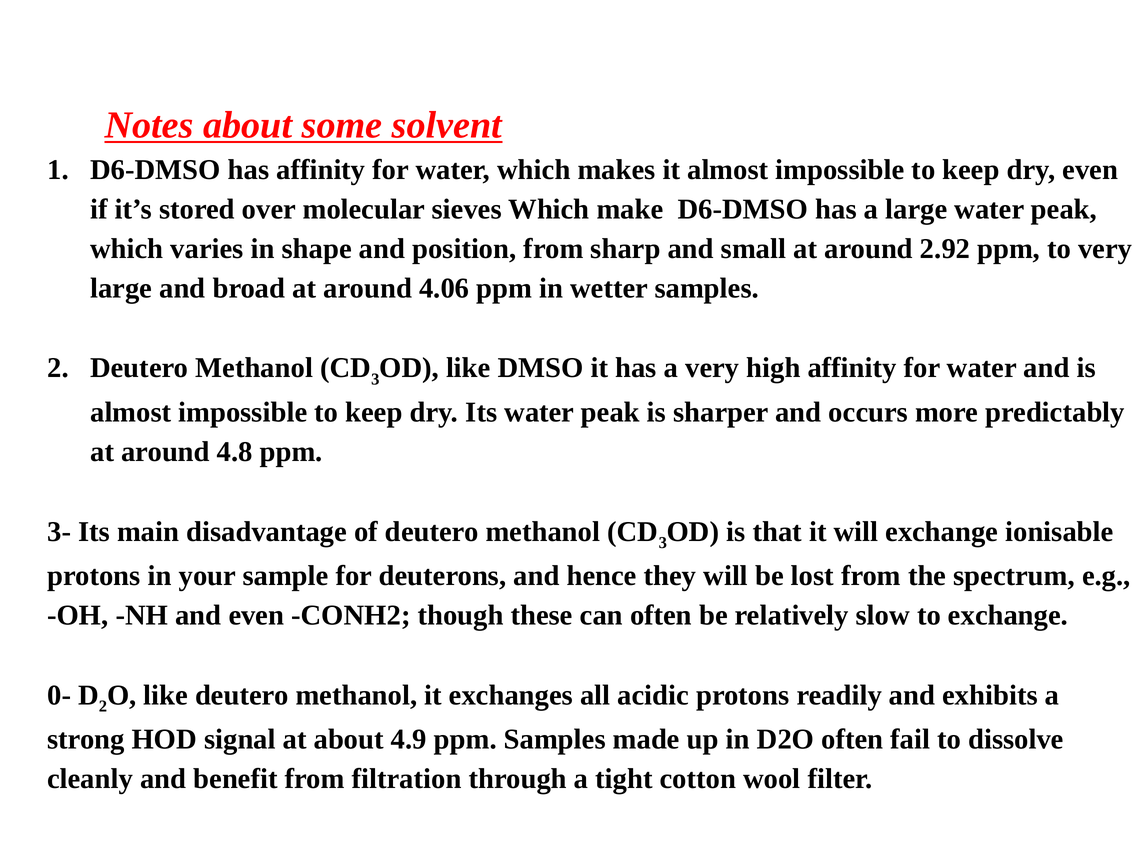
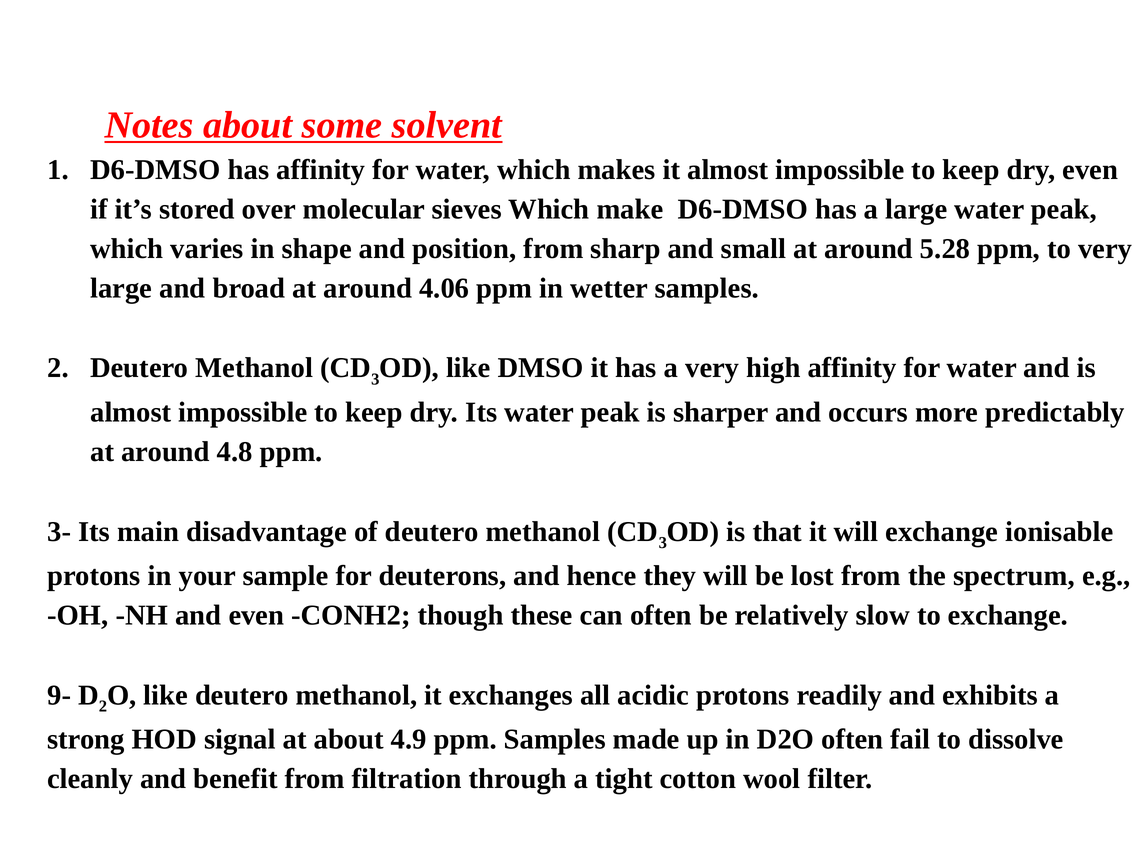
2.92: 2.92 -> 5.28 (945, 249)
0-: 0- -> 9- (59, 695)
